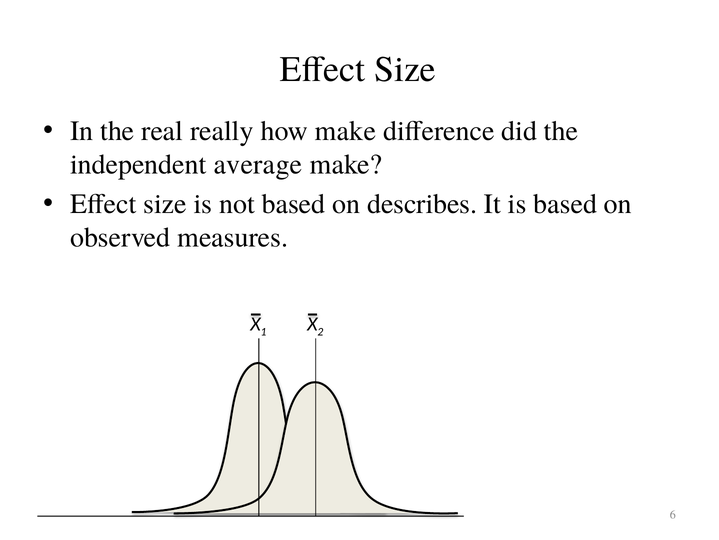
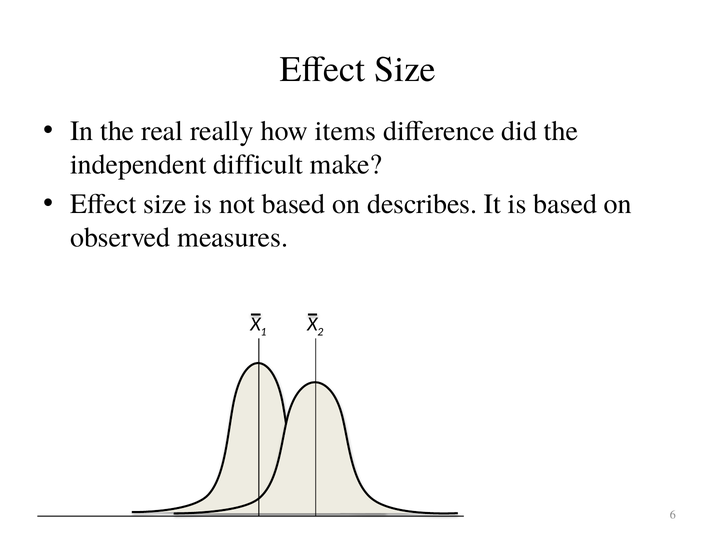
how make: make -> items (345, 131)
average: average -> difficult (258, 164)
